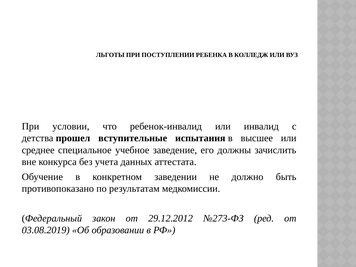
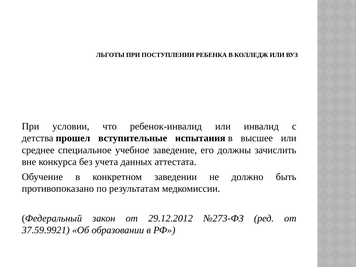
03.08.2019: 03.08.2019 -> 37.59.9921 (46, 230)
